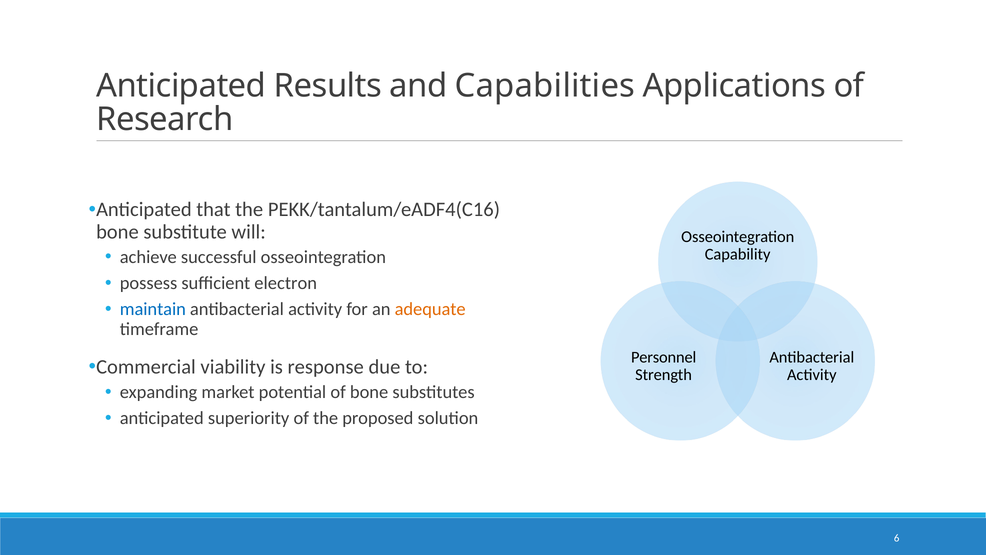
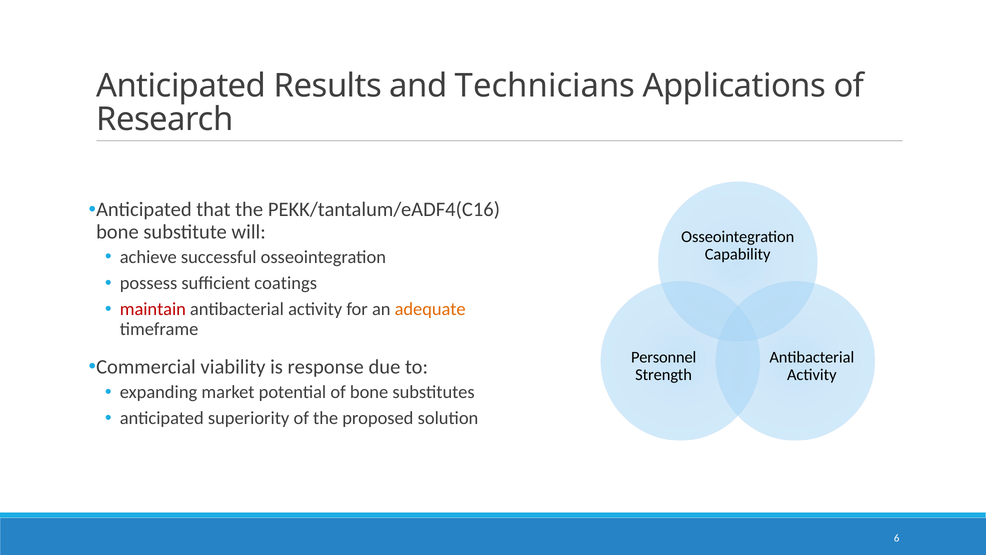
Capabilities: Capabilities -> Technicians (545, 86)
electron: electron -> coatings (286, 283)
maintain colour: blue -> red (153, 309)
